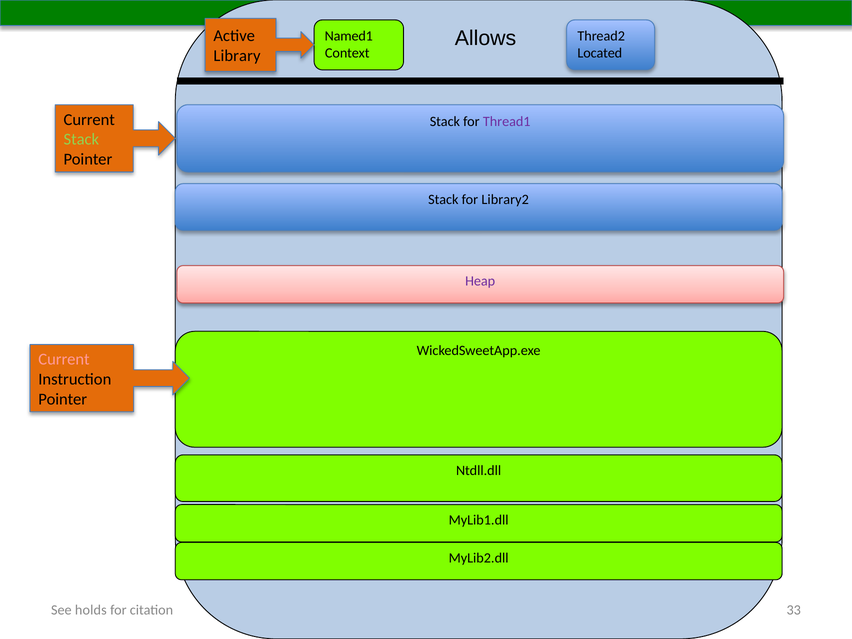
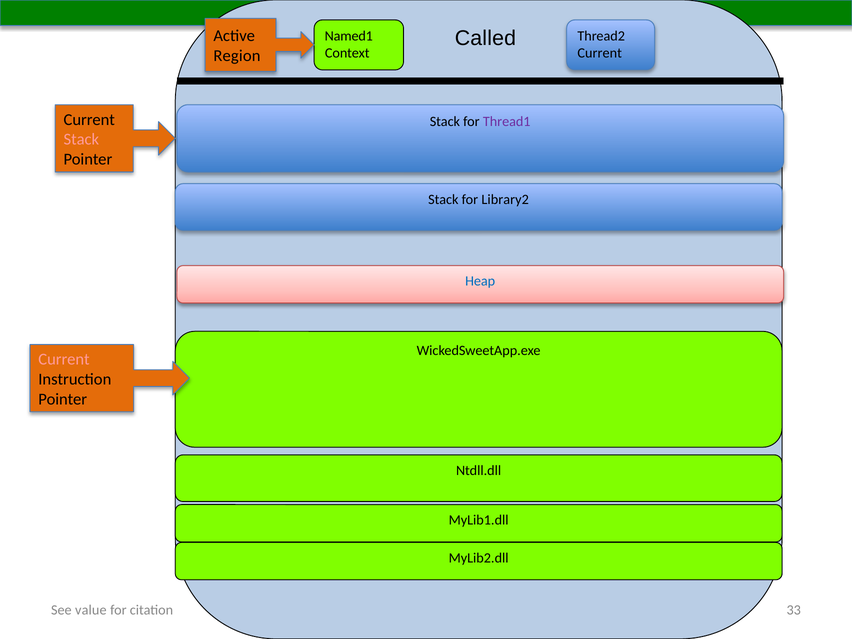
Allows: Allows -> Called (485, 38)
Located: Located -> Current (600, 53)
Library: Library -> Region (237, 56)
Stack colour: light green -> pink (81, 139)
Heap colour: purple -> blue (480, 281)
holds: holds -> value (91, 610)
